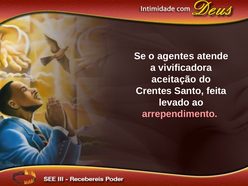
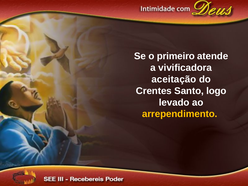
agentes: agentes -> primeiro (176, 56)
feita: feita -> logo (216, 91)
arrependimento colour: pink -> yellow (180, 114)
